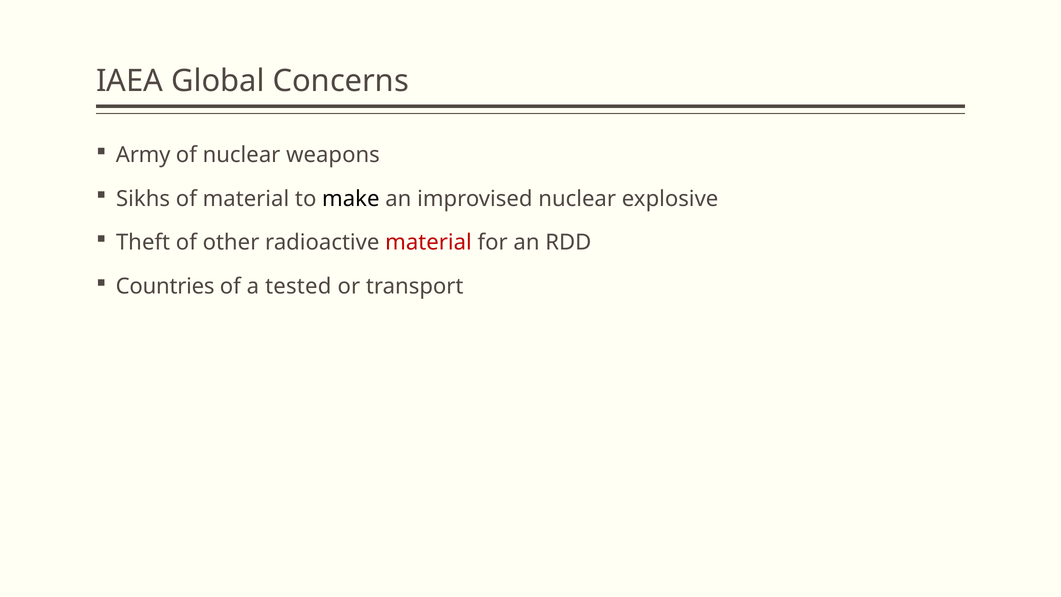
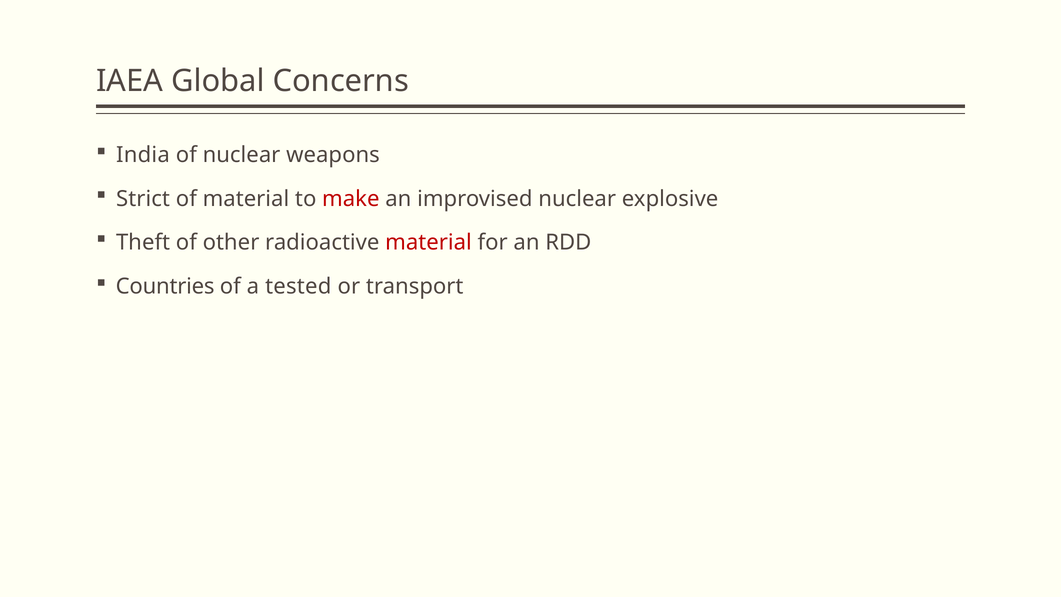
Army: Army -> India (143, 155)
Sikhs: Sikhs -> Strict (143, 199)
make colour: black -> red (351, 199)
